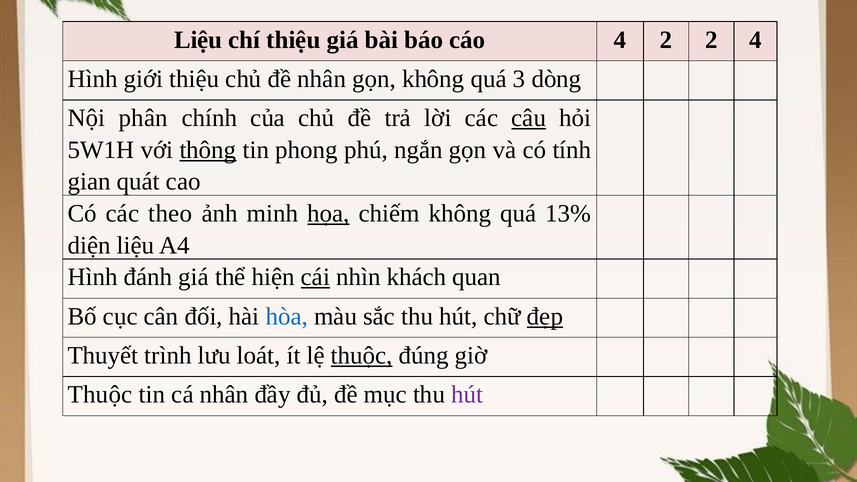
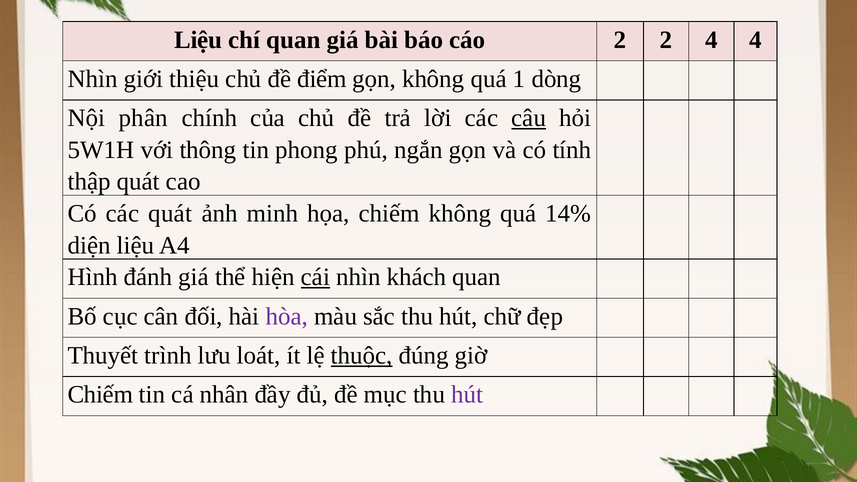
chí thiệu: thiệu -> quan (293, 40)
cáo 4: 4 -> 2 (620, 40)
2 2: 2 -> 4 (711, 40)
Hình: Hình -> Nhìn (93, 79)
đề nhân: nhân -> điểm (322, 79)
3: 3 -> 1 (519, 79)
thông underline: present -> none (208, 150)
gian: gian -> thập (89, 182)
các theo: theo -> quát (170, 214)
họa underline: present -> none (329, 214)
13%: 13% -> 14% (568, 214)
hòa colour: blue -> purple (287, 316)
đẹp underline: present -> none (545, 316)
Thuộc: Thuộc -> Chiếm (100, 395)
